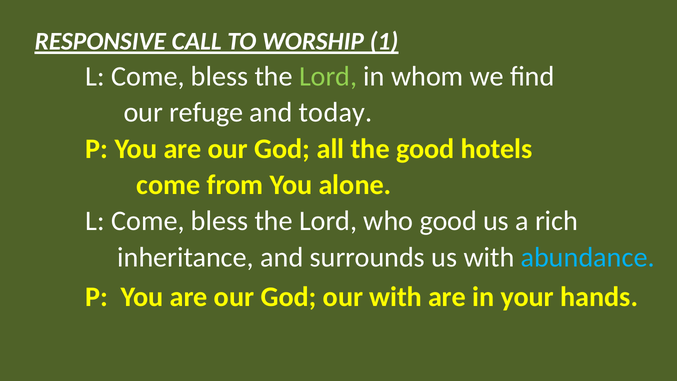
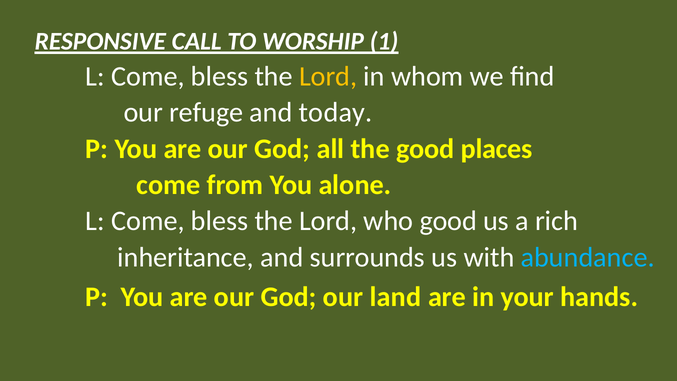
Lord colour: light green -> yellow (328, 76)
hotels: hotels -> places (497, 149)
our with: with -> land (395, 297)
